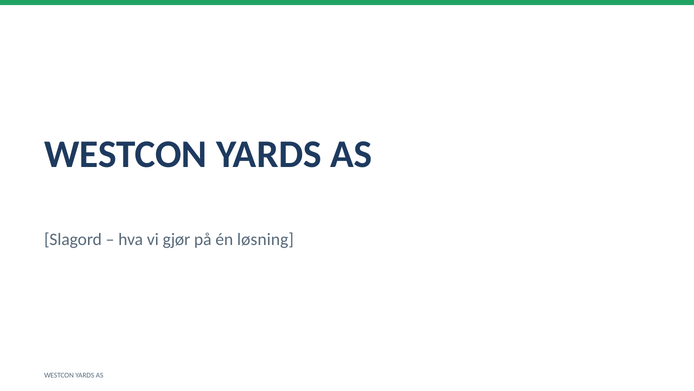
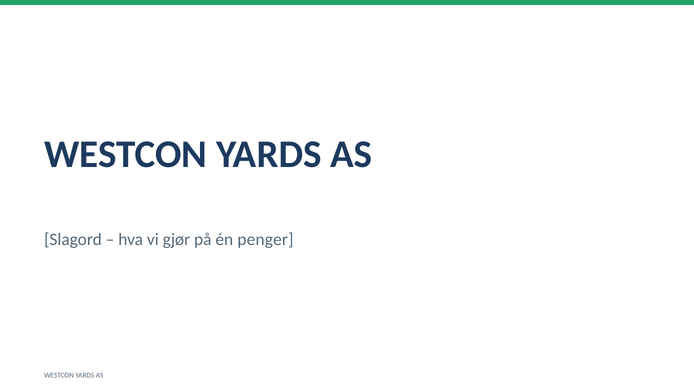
løsning: løsning -> penger (265, 239)
